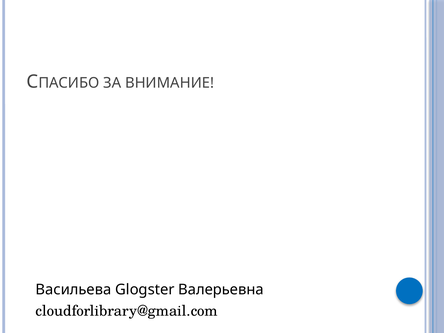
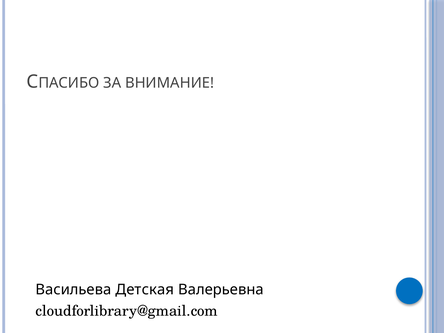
Glogster: Glogster -> Детская (145, 290)
